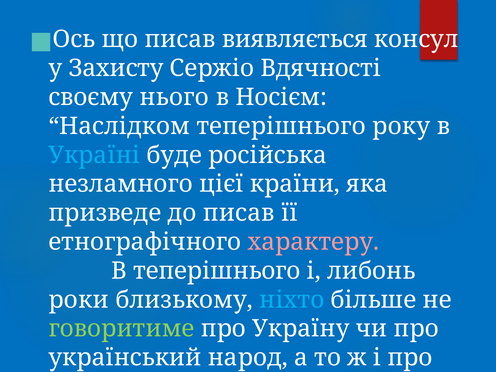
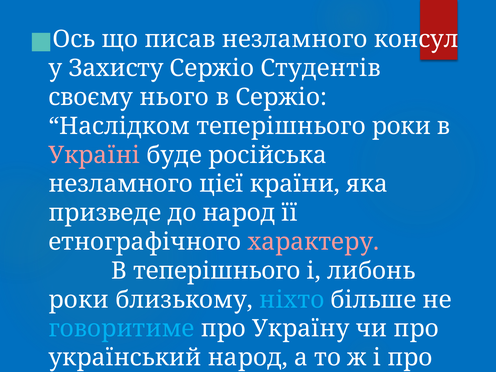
писав виявляється: виявляється -> незламного (295, 39)
Вдячності: Вдячності -> Студентів (321, 68)
в Носієм: Носієм -> Сержіо (281, 97)
теперішнього року: року -> роки (401, 126)
Україні colour: light blue -> pink (94, 155)
до писав: писав -> народ (239, 213)
говоритиме colour: light green -> light blue (121, 329)
